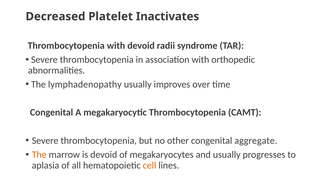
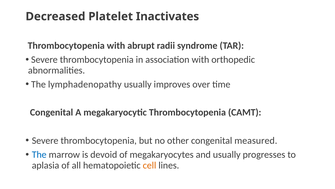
with devoid: devoid -> abrupt (141, 46)
aggregate: aggregate -> measured (256, 140)
The colour: orange -> blue (39, 154)
